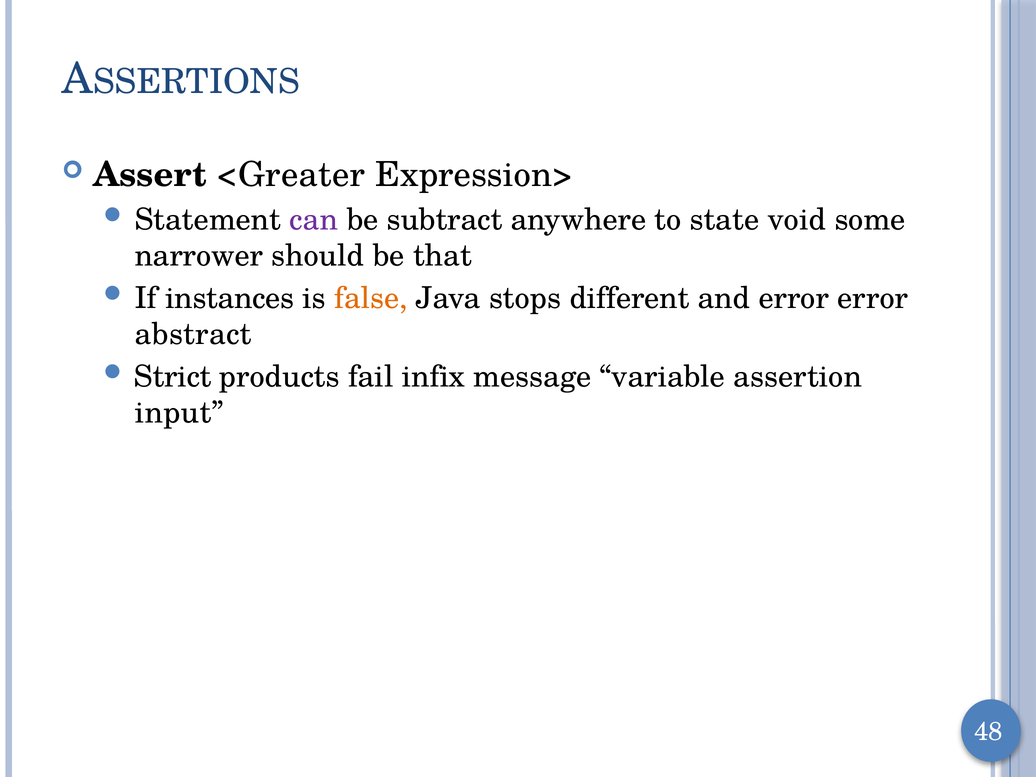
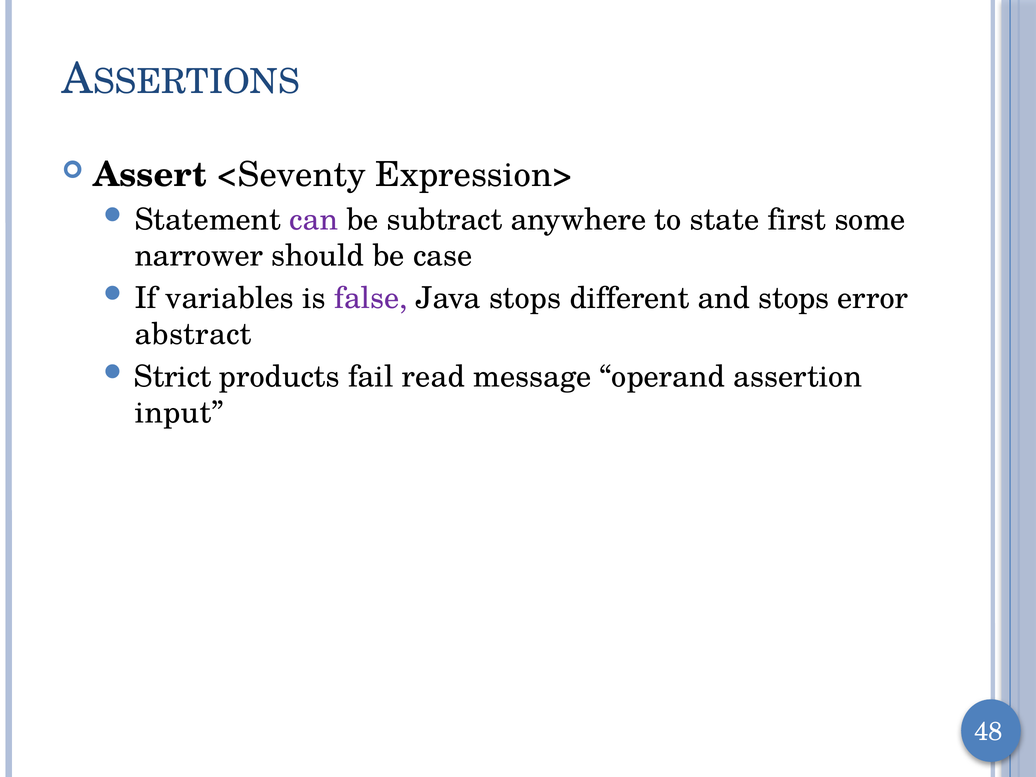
<Greater: <Greater -> <Seventy (291, 175)
void: void -> first (797, 220)
that: that -> case (443, 256)
instances: instances -> variables (230, 298)
false colour: orange -> purple (371, 298)
and error: error -> stops (794, 298)
infix: infix -> read (433, 377)
variable: variable -> operand (662, 377)
